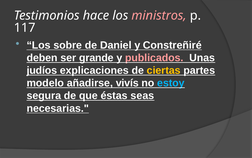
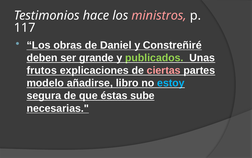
sobre: sobre -> obras (68, 45)
publicados colour: pink -> light green (154, 58)
judíos: judíos -> frutos (42, 70)
ciertas colour: yellow -> pink (164, 70)
vivís: vivís -> libro (127, 83)
seas: seas -> sube (142, 95)
